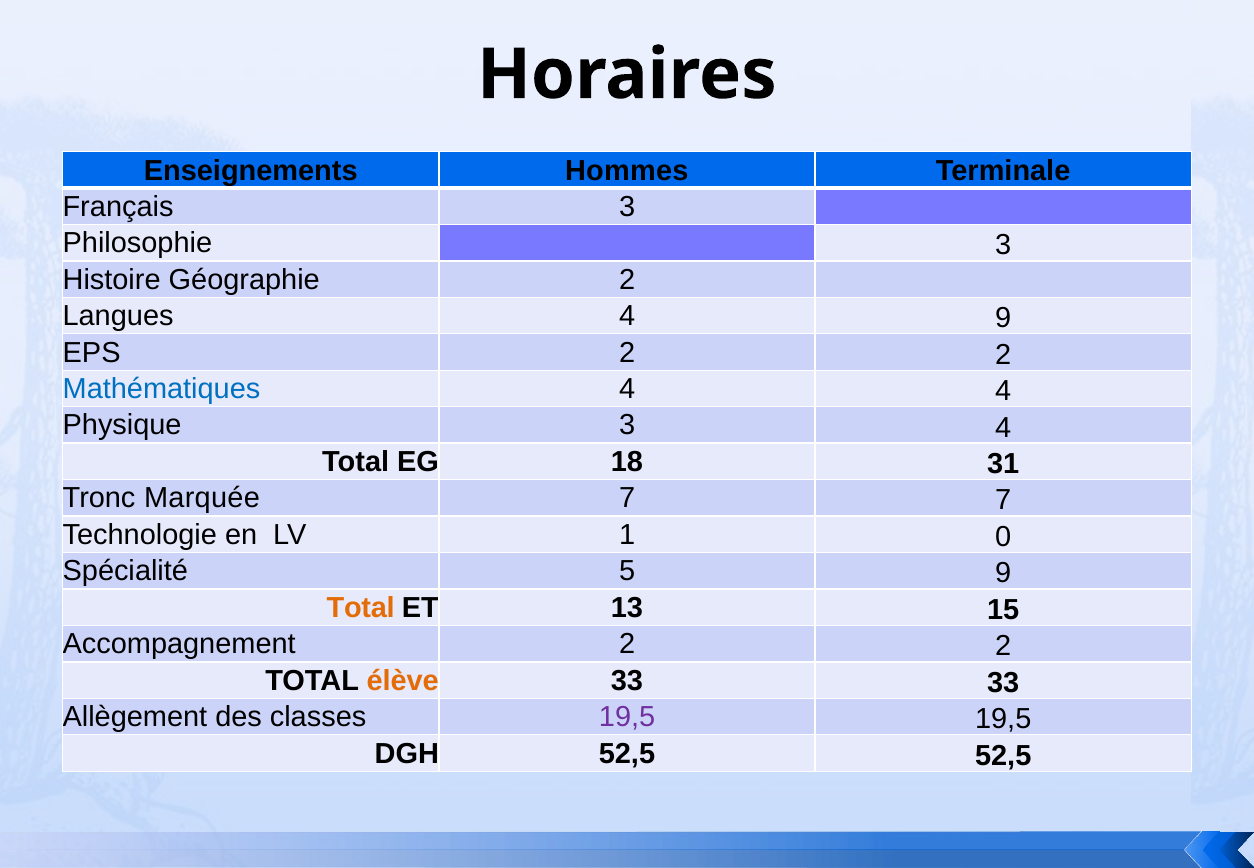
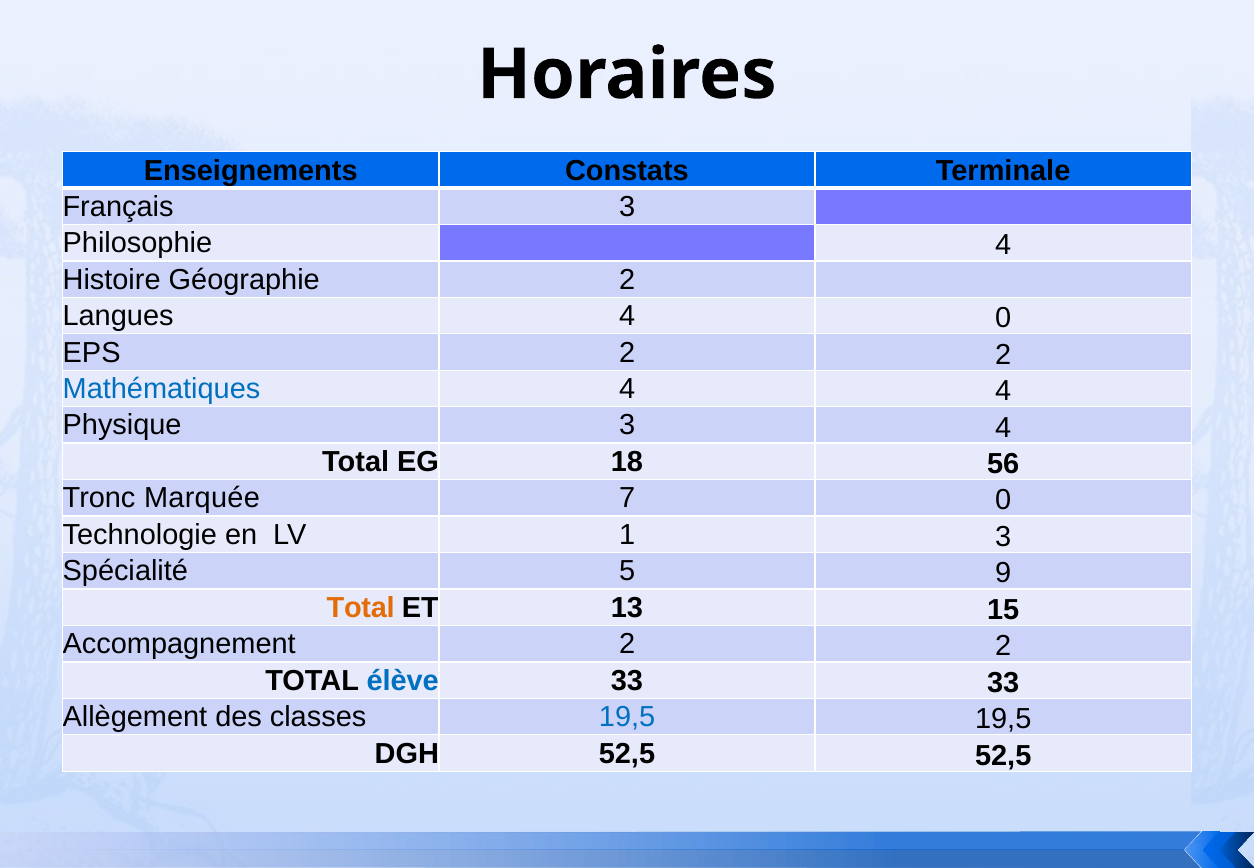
Hommes: Hommes -> Constats (627, 171)
Philosophie 3: 3 -> 4 (1003, 245)
4 9: 9 -> 0 (1003, 318)
31: 31 -> 56 (1003, 464)
7 7: 7 -> 0 (1003, 500)
1 0: 0 -> 3 (1003, 537)
élève colour: orange -> blue (403, 681)
19,5 colour: purple -> blue (627, 717)
